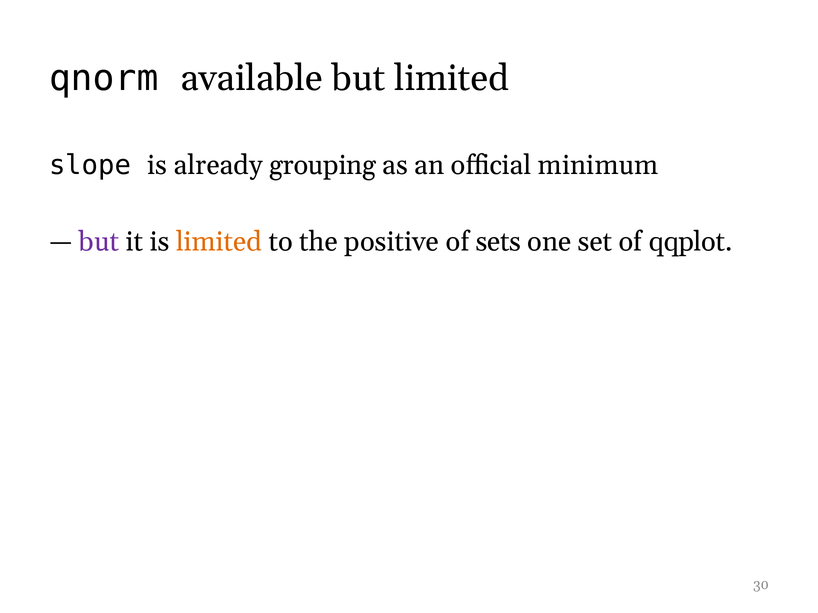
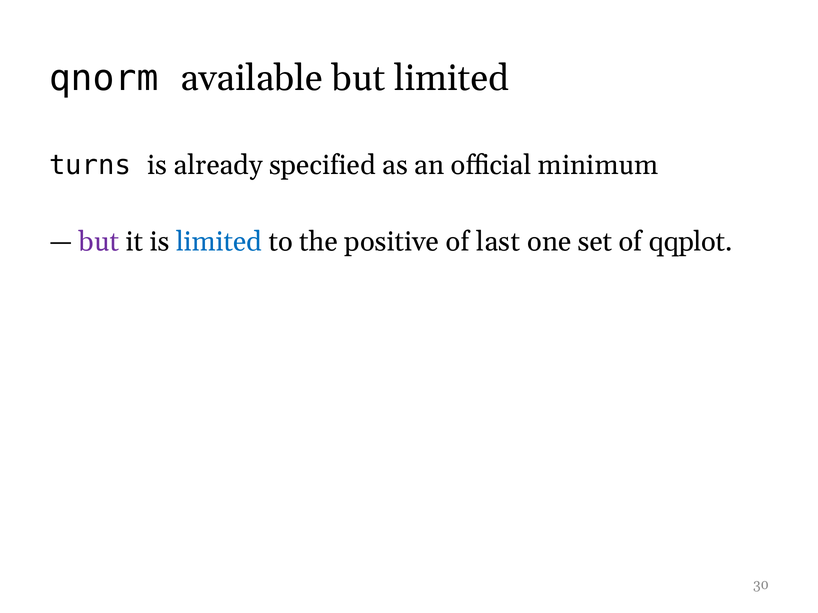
slope: slope -> turns (90, 166)
grouping: grouping -> specified (322, 166)
limited colour: orange -> blue (219, 242)
sets: sets -> last (498, 242)
